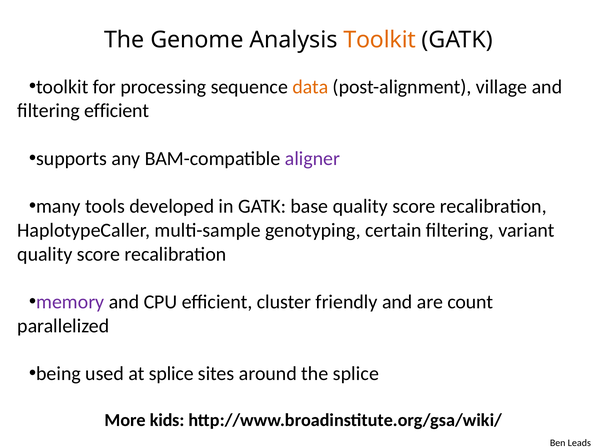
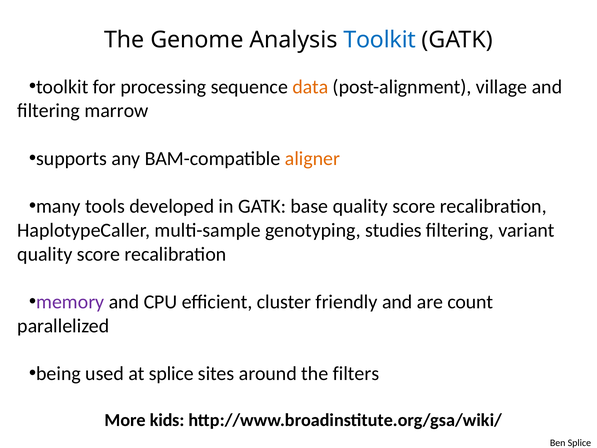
Toolkit colour: orange -> blue (380, 40)
filtering efficient: efficient -> marrow (117, 111)
aligner colour: purple -> orange (312, 158)
certain: certain -> studies (393, 230)
the splice: splice -> filters (356, 373)
Ben Leads: Leads -> Splice (579, 443)
